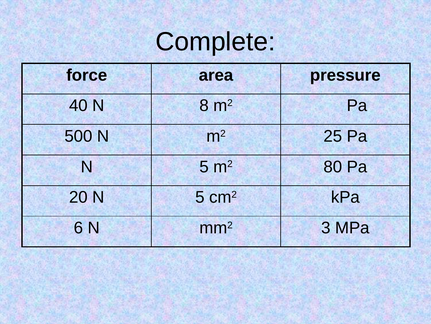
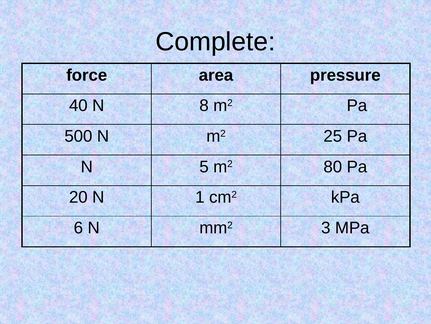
20 N 5: 5 -> 1 (200, 197)
